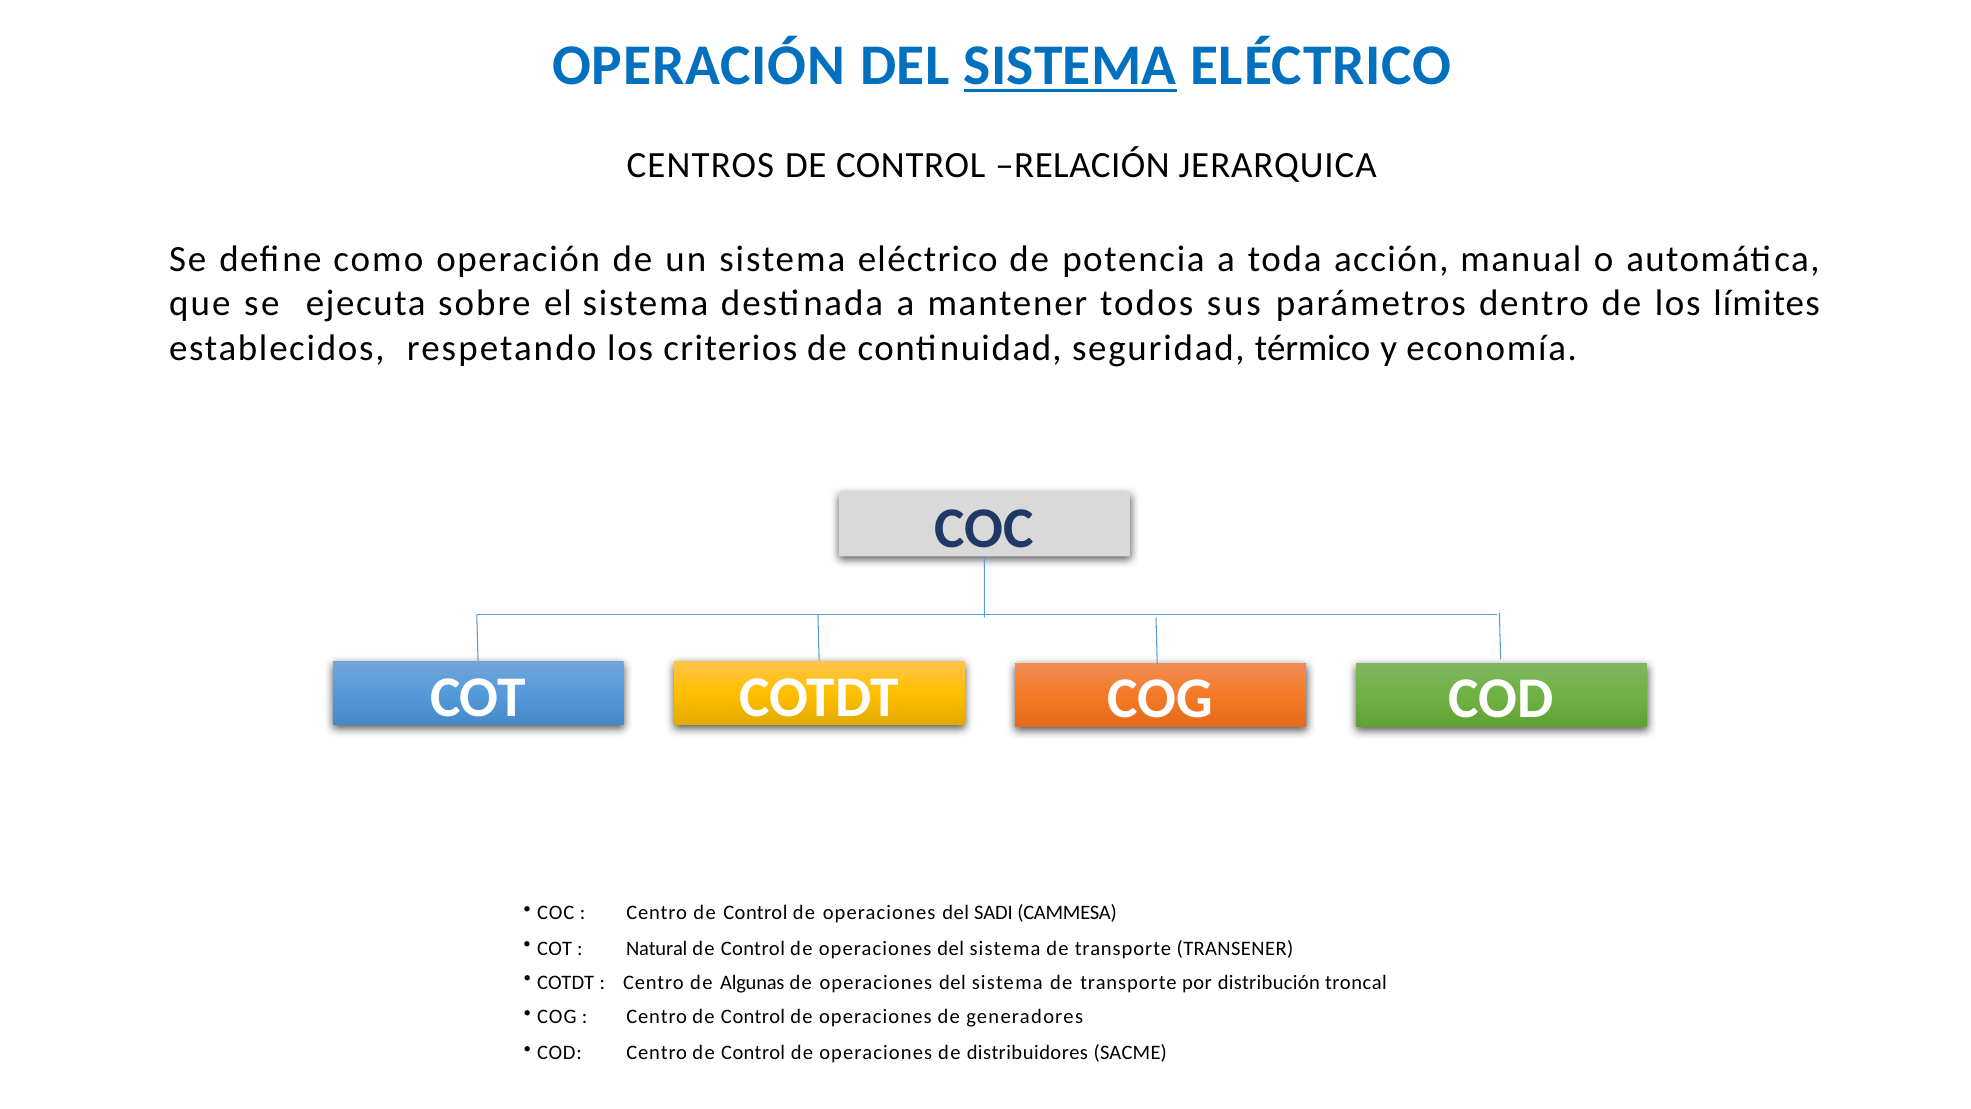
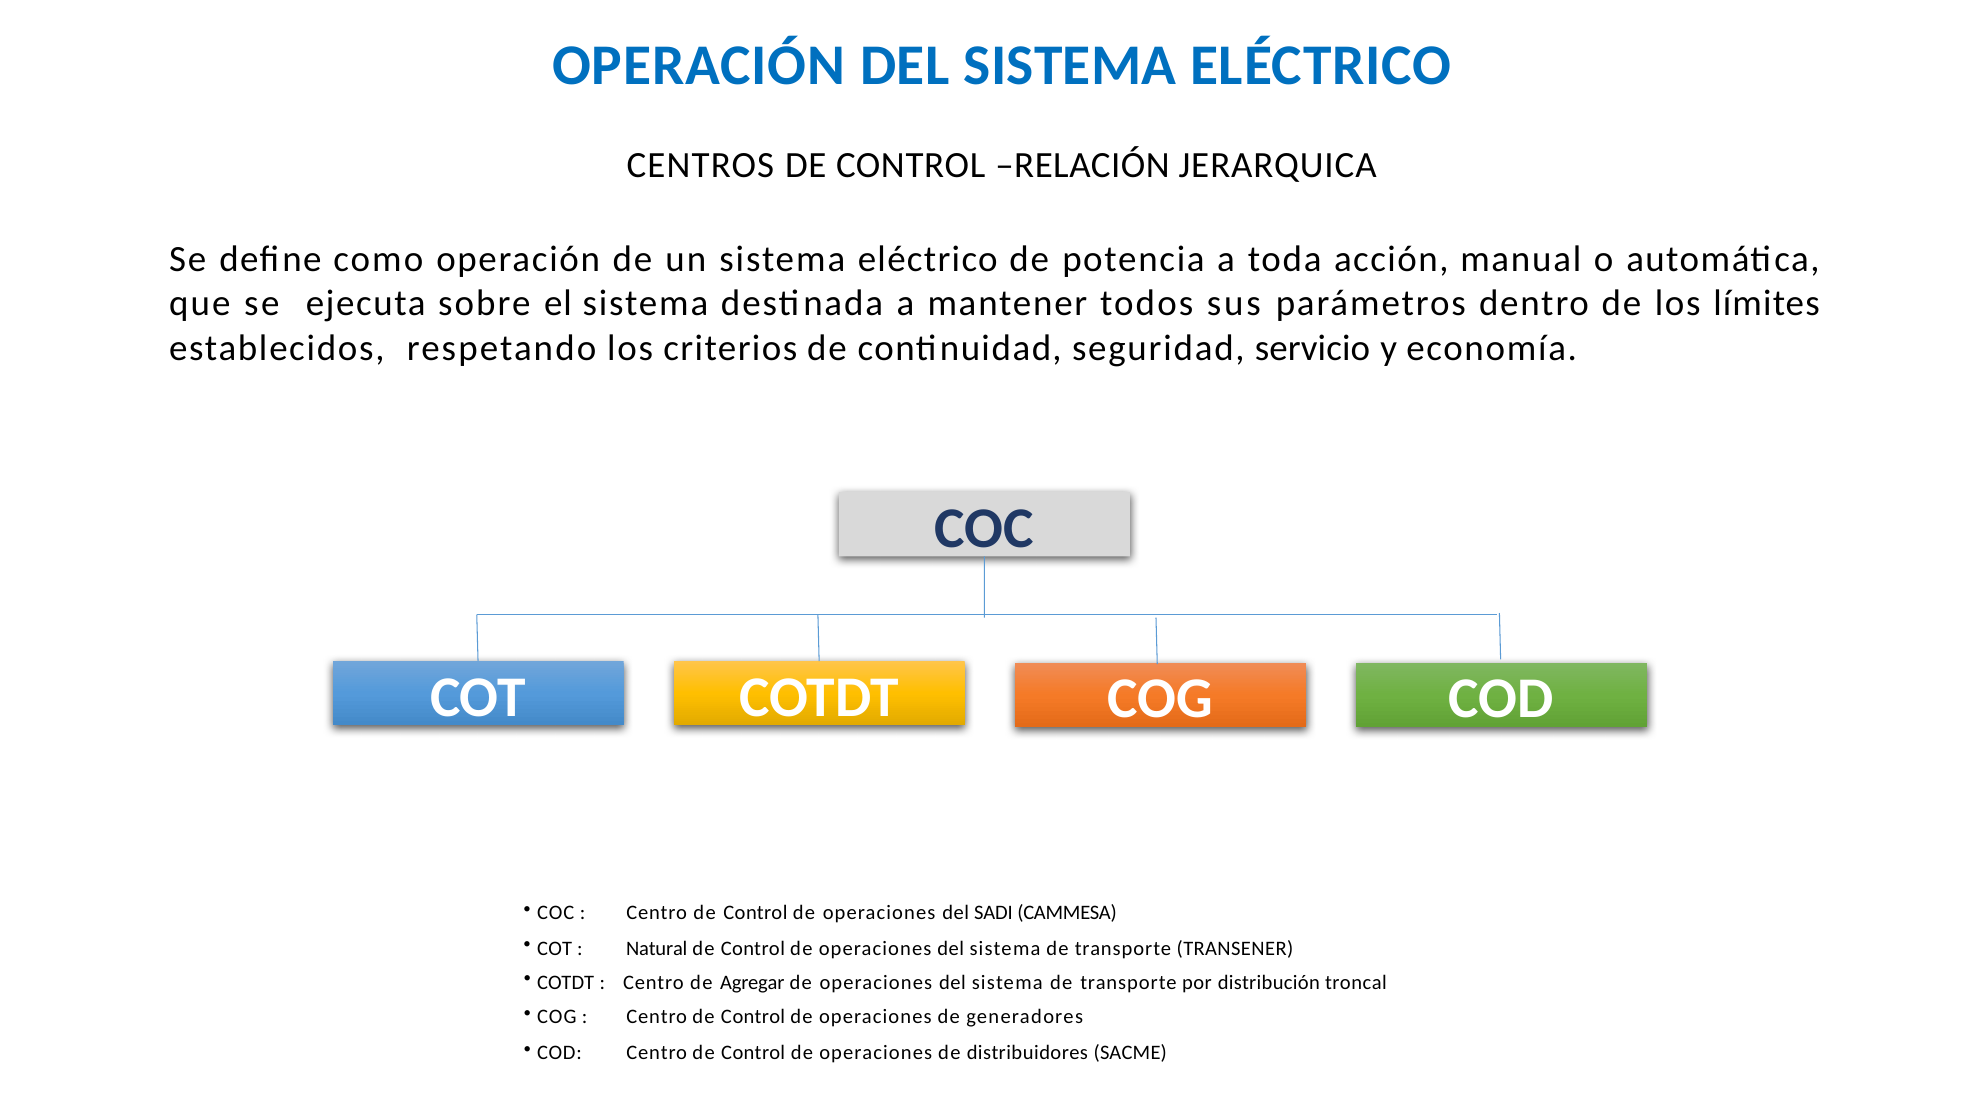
SISTEMA underline: present -> none (1070, 66)
térmico: térmico -> servicio (1313, 348)
Algunas: Algunas -> Agregar (752, 982)
